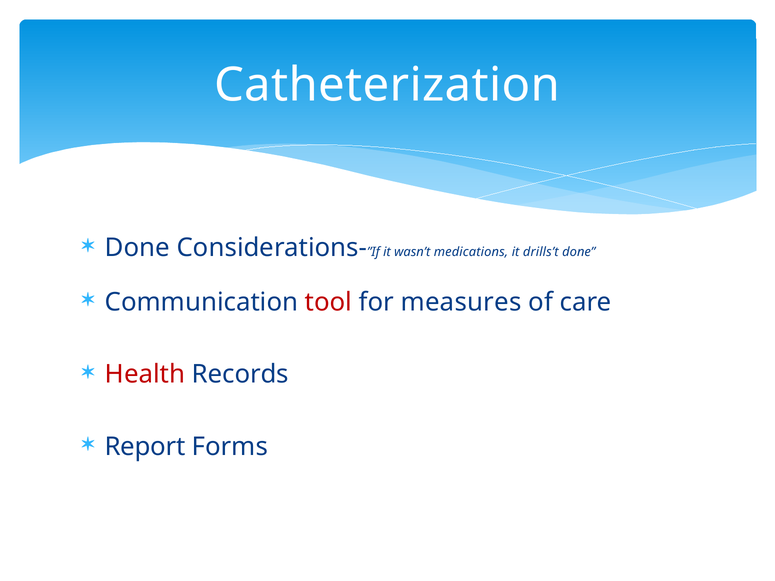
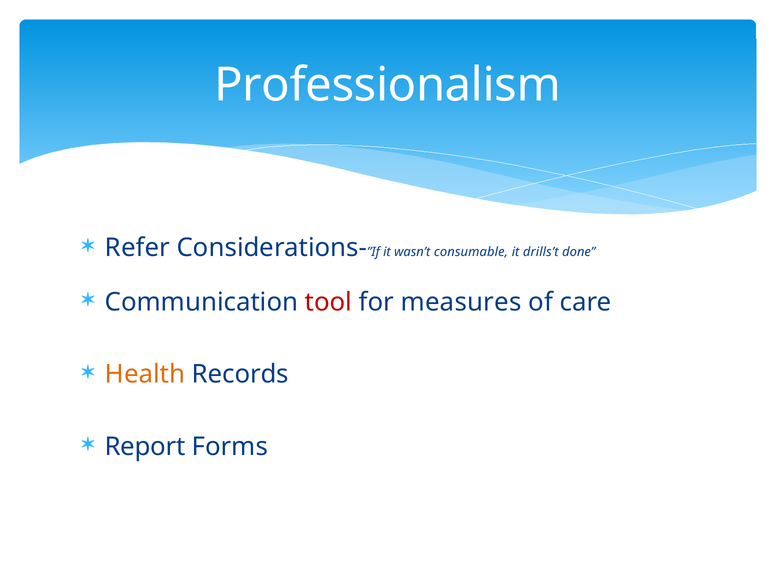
Catheterization: Catheterization -> Professionalism (388, 85)
Done: Done -> Refer (137, 248)
medications: medications -> consumable (471, 252)
Health colour: red -> orange (145, 375)
